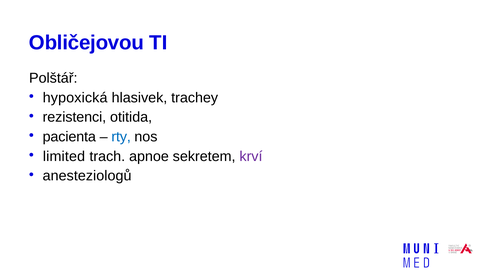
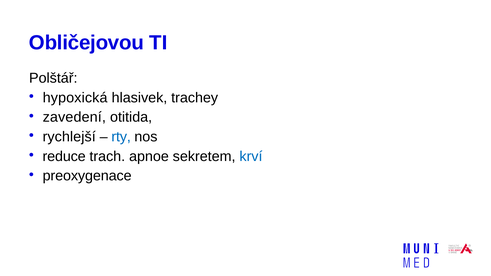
rezistenci: rezistenci -> zavedení (74, 117)
pacienta: pacienta -> rychlejší (69, 137)
limited: limited -> reduce (64, 156)
krví colour: purple -> blue (251, 156)
anesteziologů: anesteziologů -> preoxygenace (87, 176)
